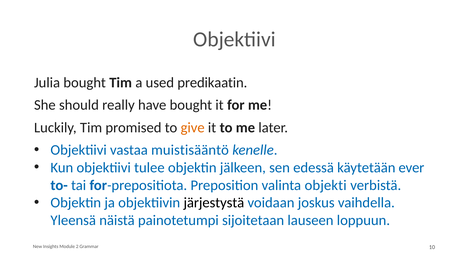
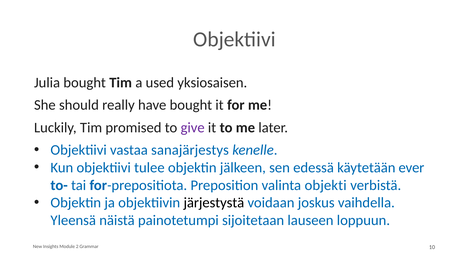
predikaatin: predikaatin -> yksiosaisen (212, 82)
give colour: orange -> purple (193, 127)
muistisääntö: muistisääntö -> sanajärjestys (190, 150)
